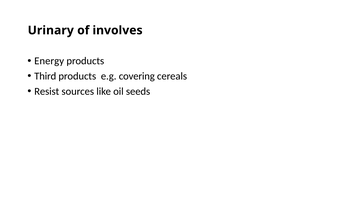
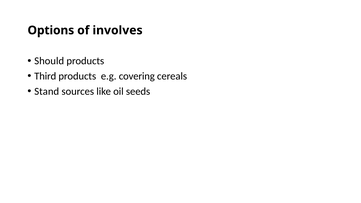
Urinary: Urinary -> Options (51, 30)
Energy: Energy -> Should (49, 61)
Resist: Resist -> Stand (47, 91)
